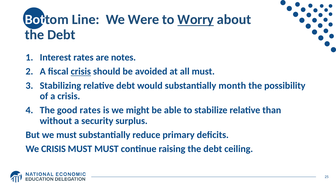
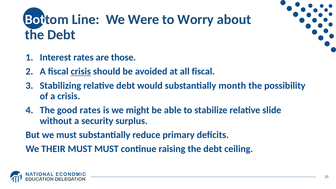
Worry underline: present -> none (196, 20)
notes: notes -> those (123, 57)
all must: must -> fiscal (203, 71)
than: than -> slide (272, 110)
We CRISIS: CRISIS -> THEIR (53, 149)
